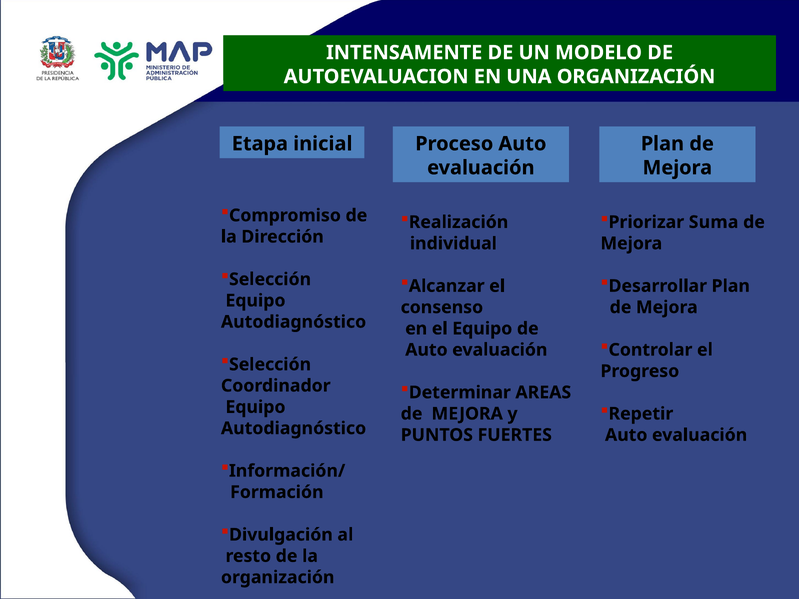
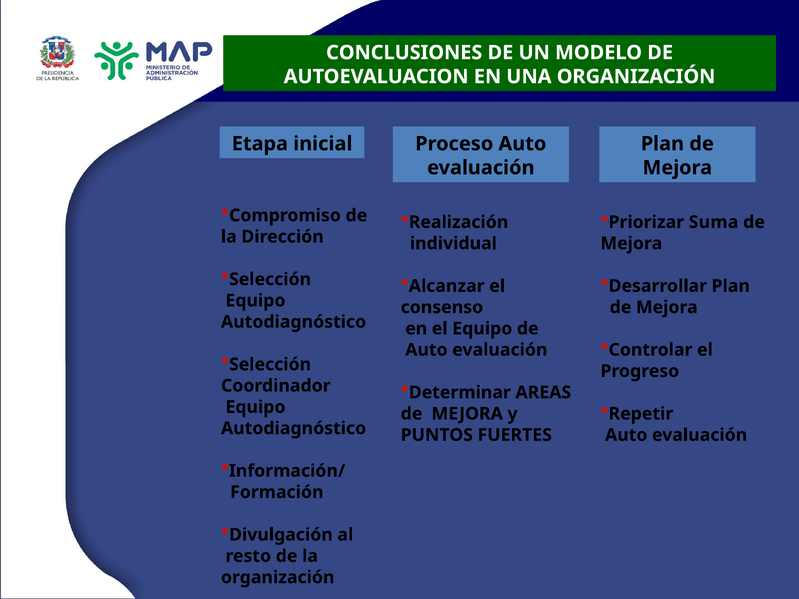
INTENSAMENTE: INTENSAMENTE -> CONCLUSIONES (404, 53)
